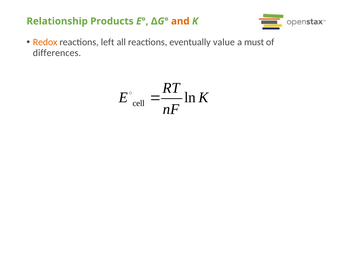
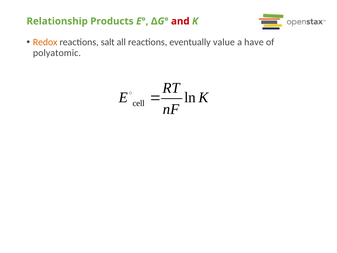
and colour: orange -> red (180, 21)
left: left -> salt (108, 42)
must: must -> have (254, 42)
differences: differences -> polyatomic (57, 53)
